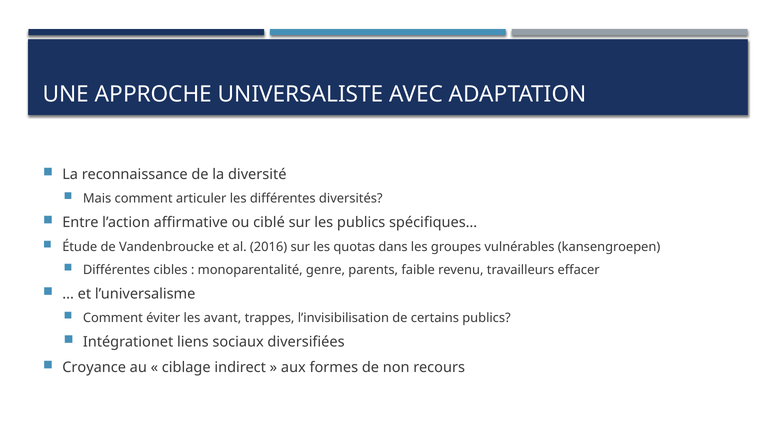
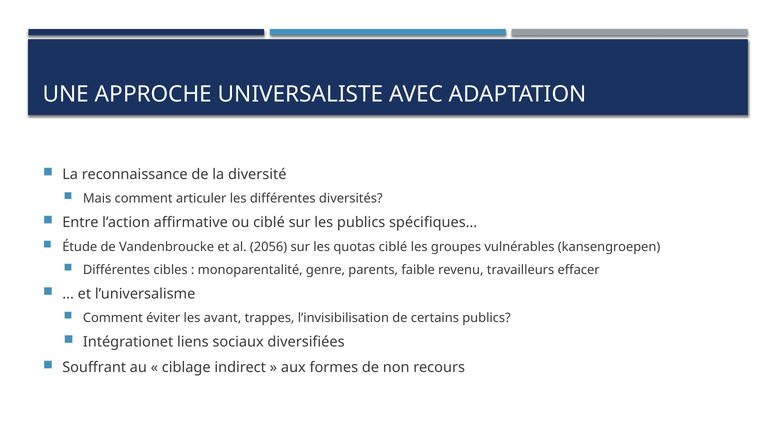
2016: 2016 -> 2056 (269, 247)
quotas dans: dans -> ciblé (393, 247)
Croyance: Croyance -> Souffrant (94, 367)
